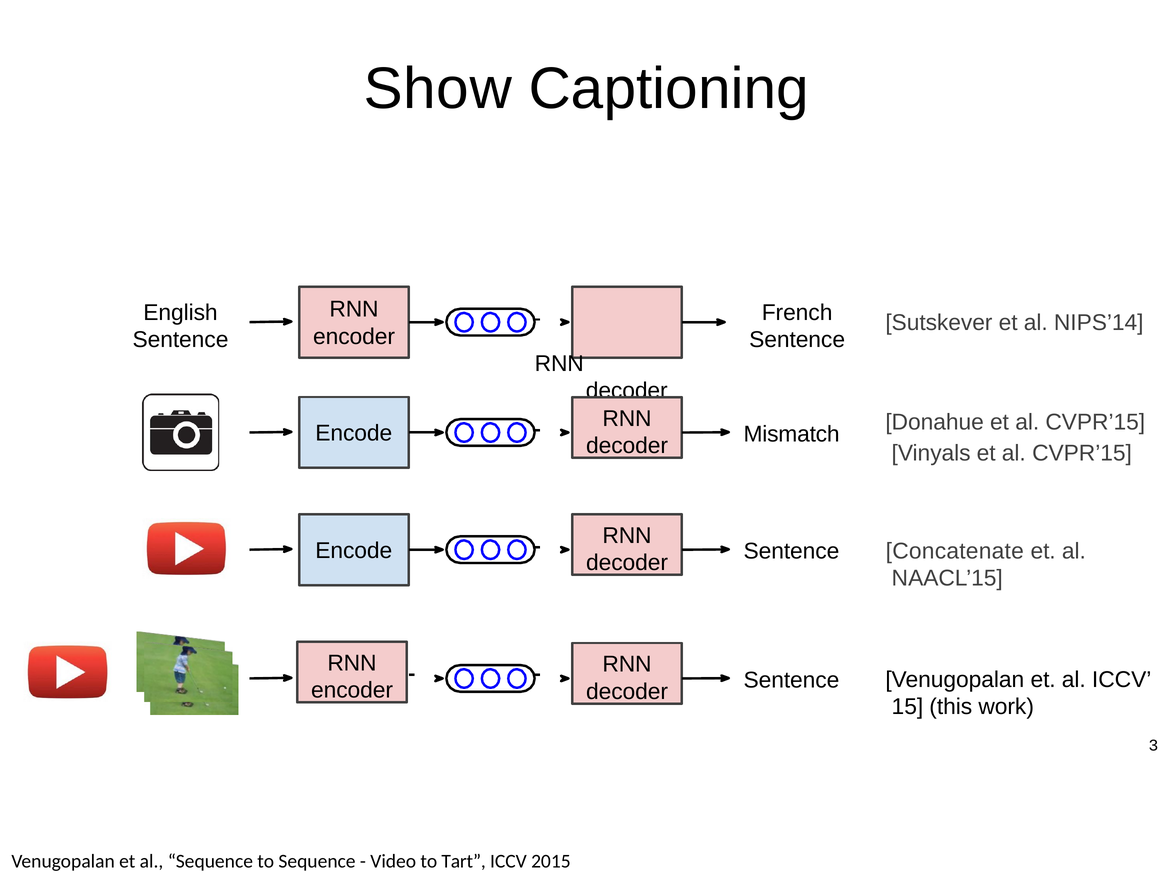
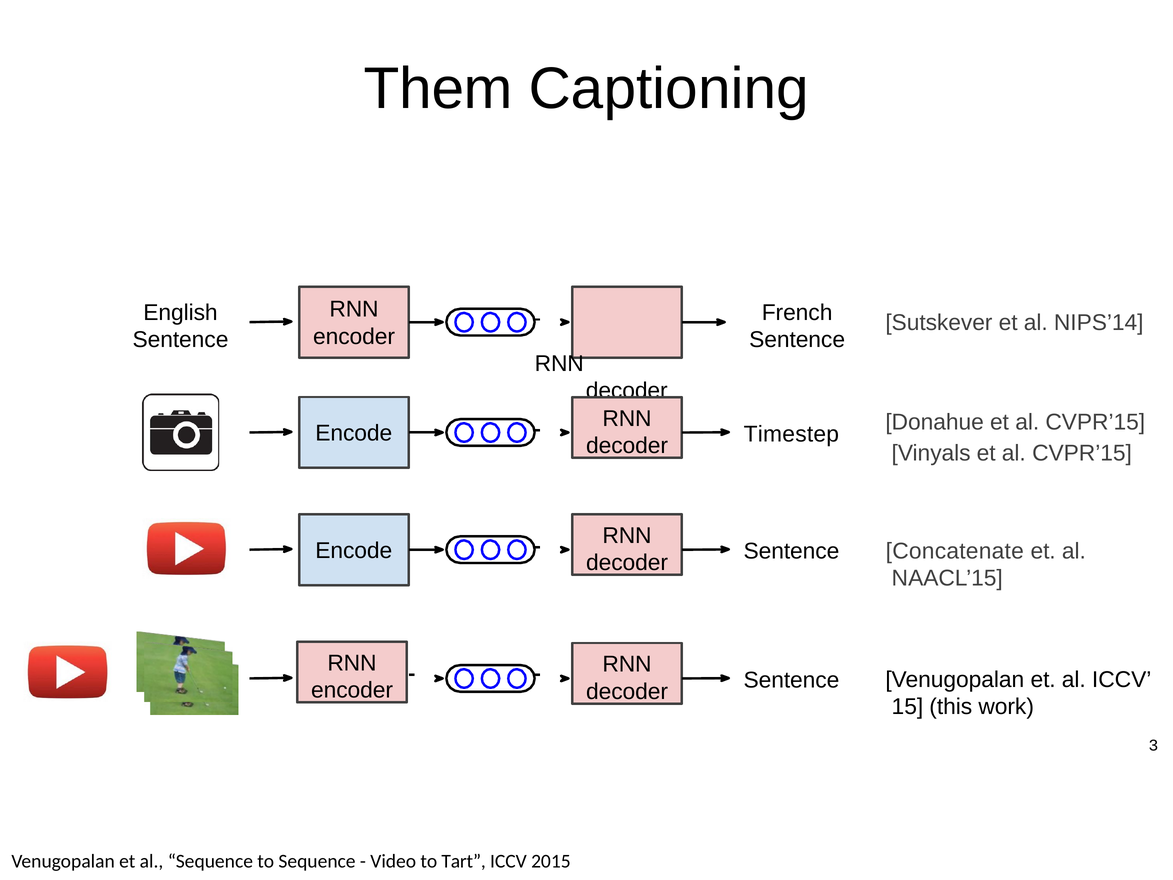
Show: Show -> Them (438, 89)
Mismatch: Mismatch -> Timestep (791, 434)
